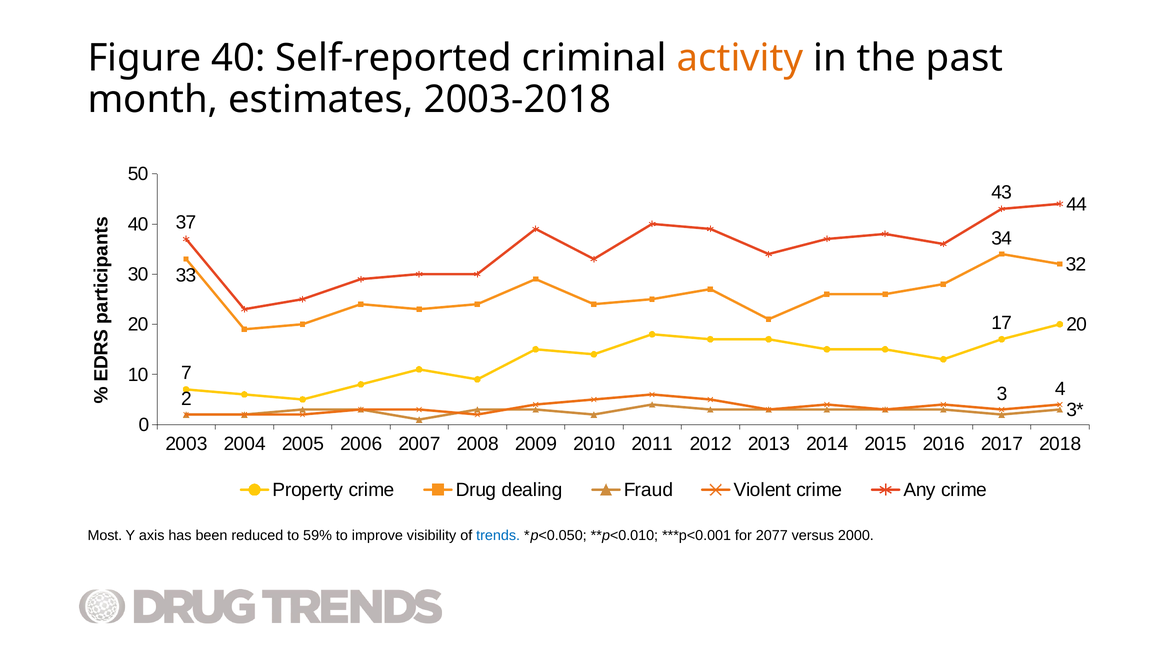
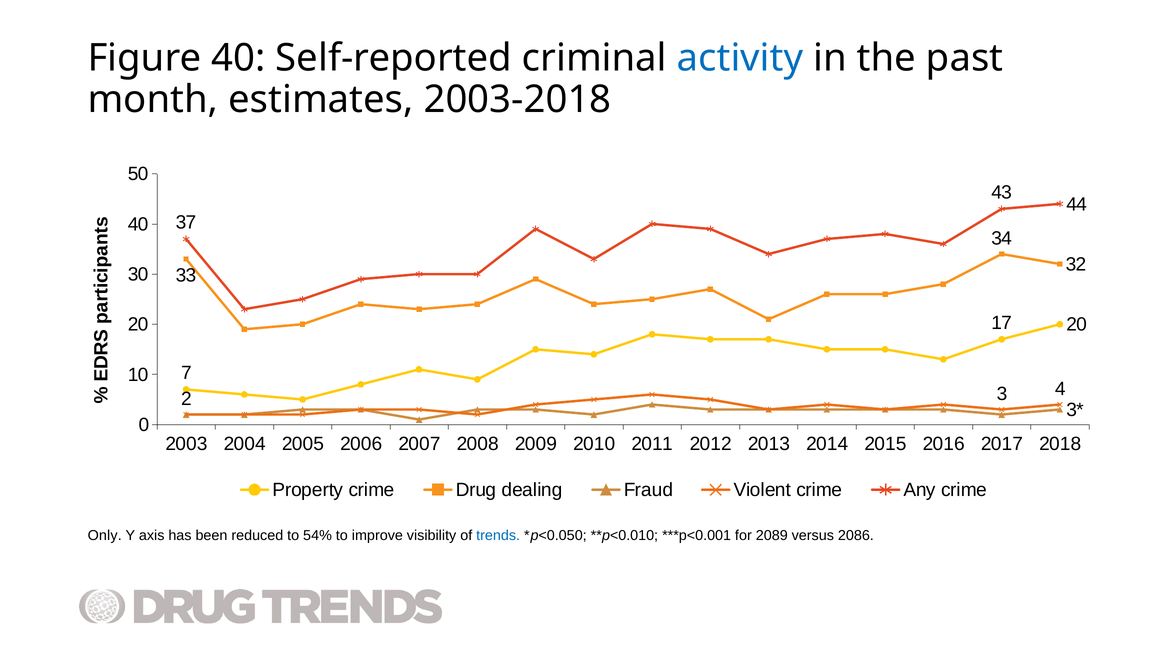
activity colour: orange -> blue (740, 58)
Most: Most -> Only (105, 535)
59%: 59% -> 54% (318, 535)
2077: 2077 -> 2089 (772, 535)
2000: 2000 -> 2086 (856, 535)
